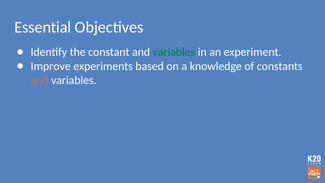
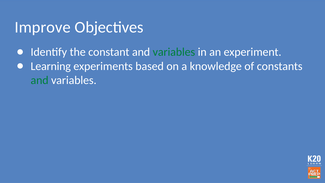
Essential: Essential -> Improve (43, 27)
Improve: Improve -> Learning (51, 66)
and colour: orange -> green (40, 80)
